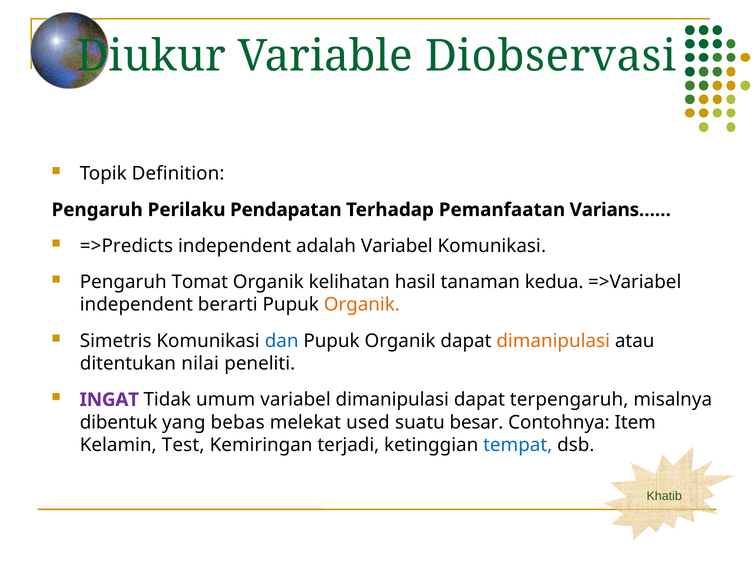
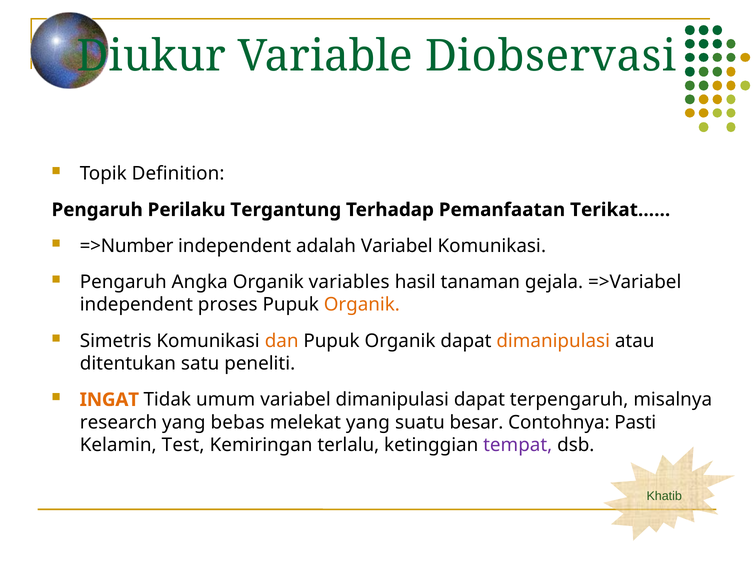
Pendapatan: Pendapatan -> Tergantung (286, 210)
Varians……: Varians…… -> Terikat…… (620, 210)
=>Predicts: =>Predicts -> =>Number (127, 246)
Tomat: Tomat -> Angka (200, 282)
kelihatan: kelihatan -> variables (349, 282)
kedua: kedua -> gejala (554, 282)
berarti: berarti -> proses (228, 304)
dan colour: blue -> orange (282, 341)
nilai: nilai -> satu (200, 363)
INGAT colour: purple -> orange (109, 399)
dibentuk: dibentuk -> research (119, 422)
melekat used: used -> yang (368, 422)
Item: Item -> Pasti (635, 422)
terjadi: terjadi -> terlalu (348, 445)
tempat colour: blue -> purple (518, 445)
